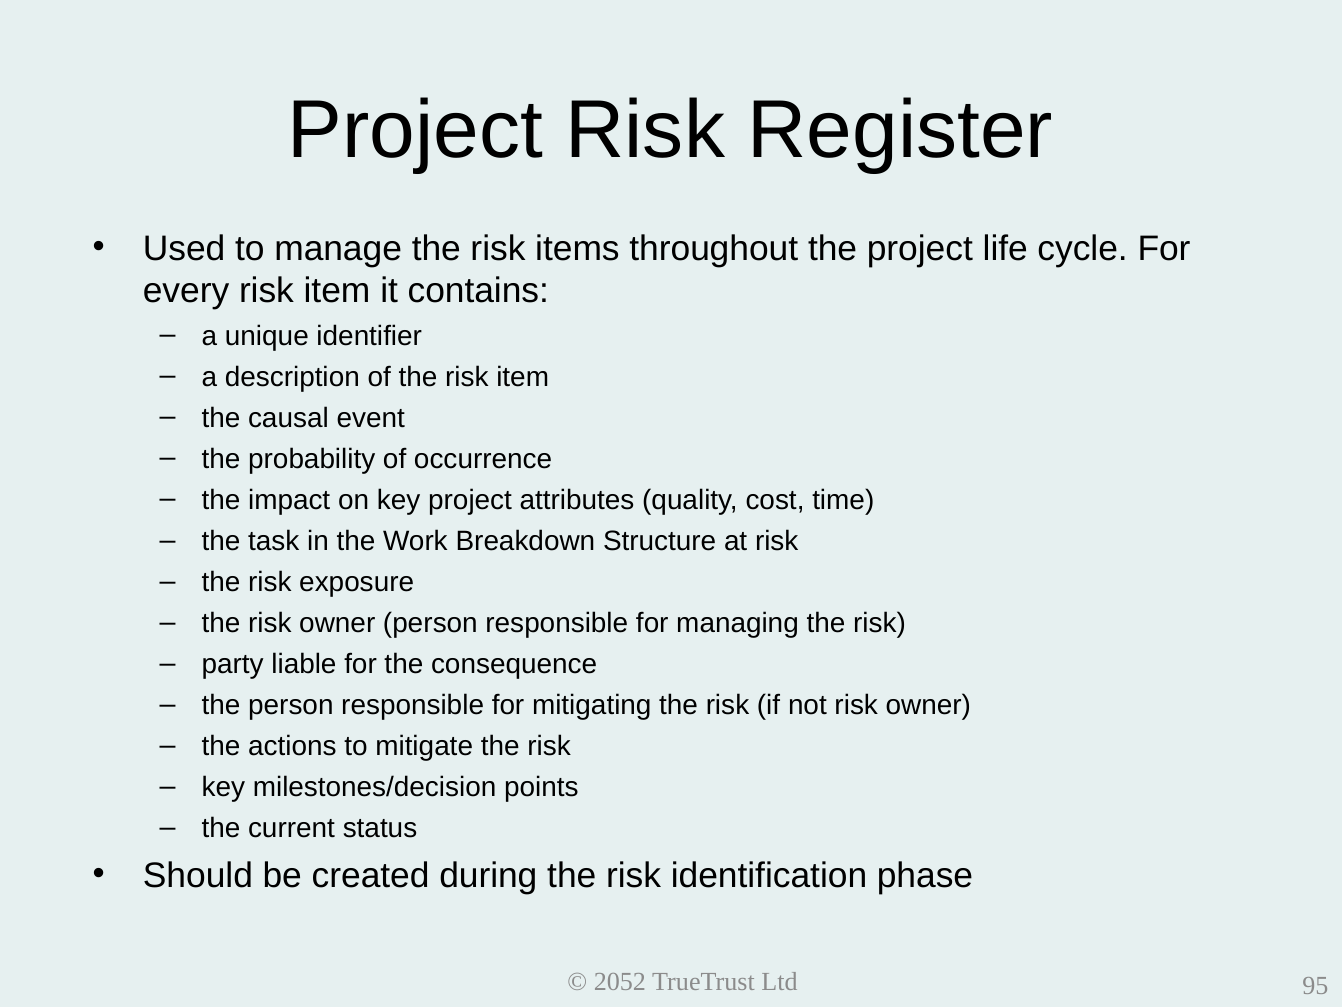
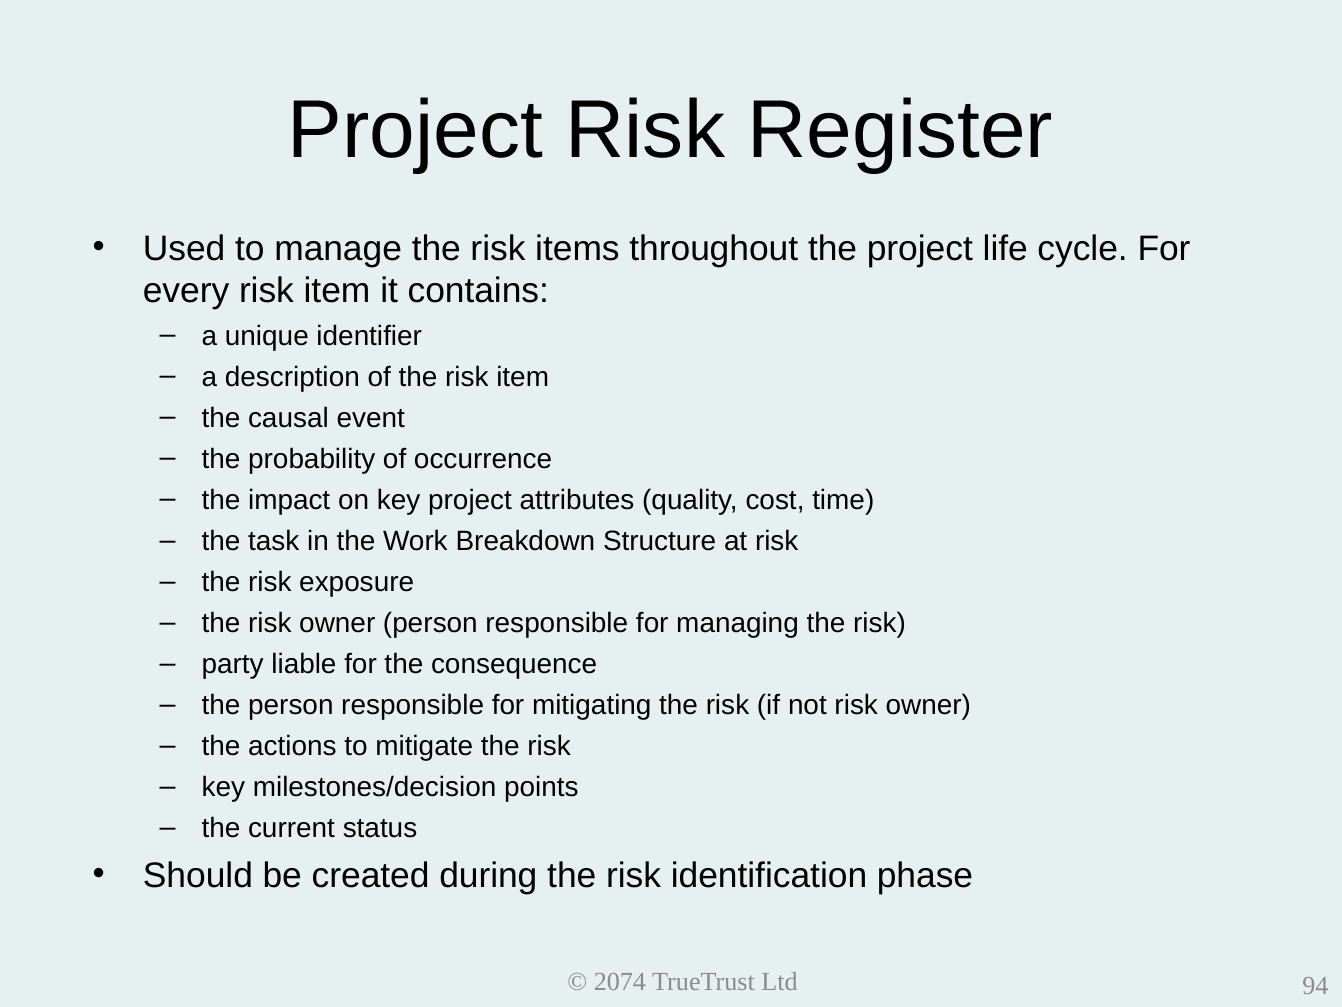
2052: 2052 -> 2074 (620, 982)
95: 95 -> 94 (1315, 986)
